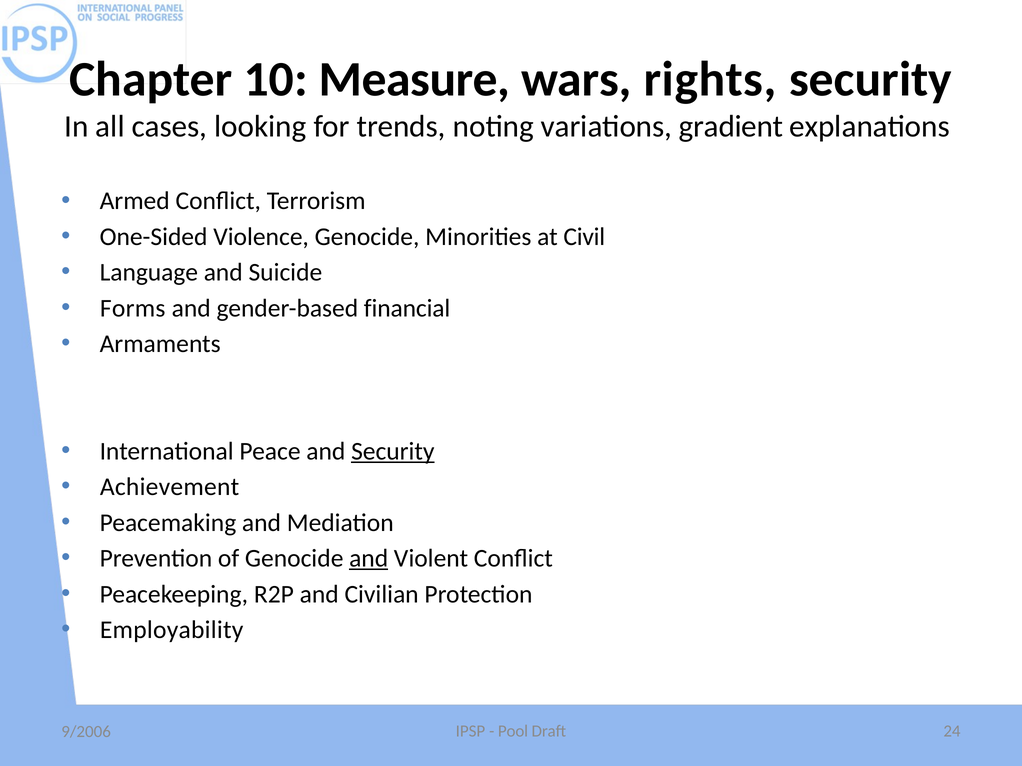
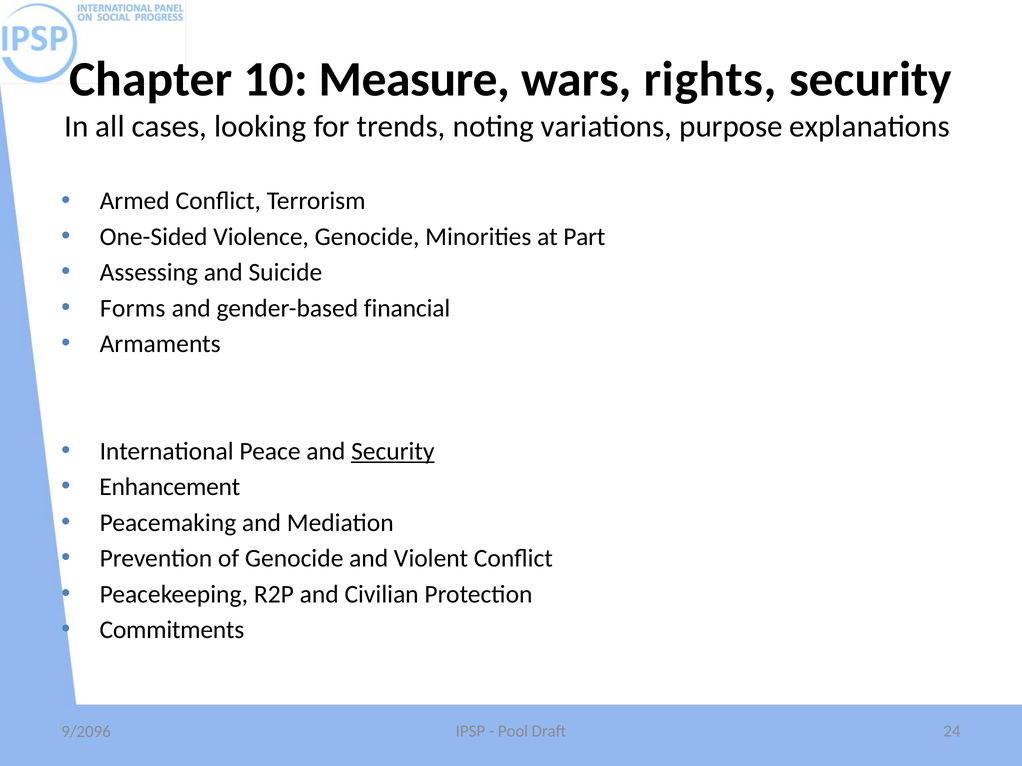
gradient: gradient -> purpose (731, 127)
Civil: Civil -> Part (584, 237)
Language: Language -> Assessing (149, 273)
Achievement: Achievement -> Enhancement (170, 487)
and underline: present -> none (369, 559)
Employability: Employability -> Commitments (172, 630)
9/2006: 9/2006 -> 9/2096 (86, 732)
